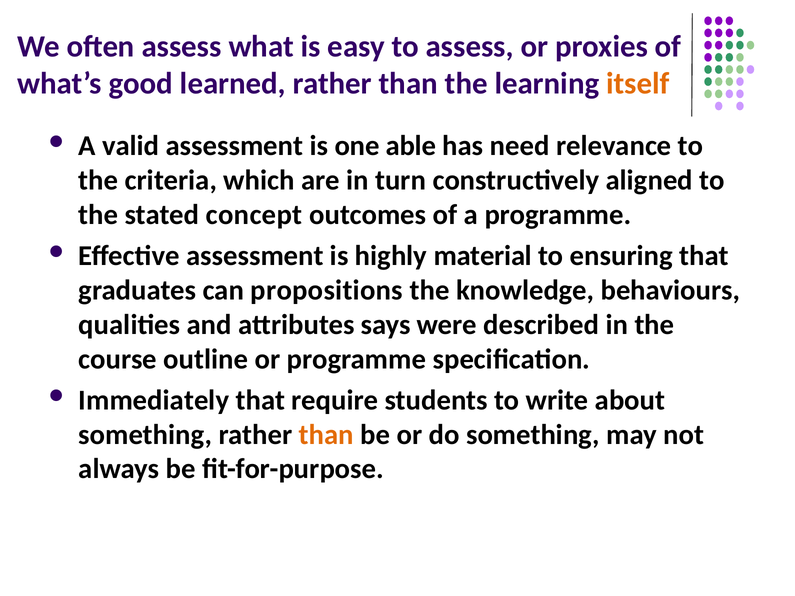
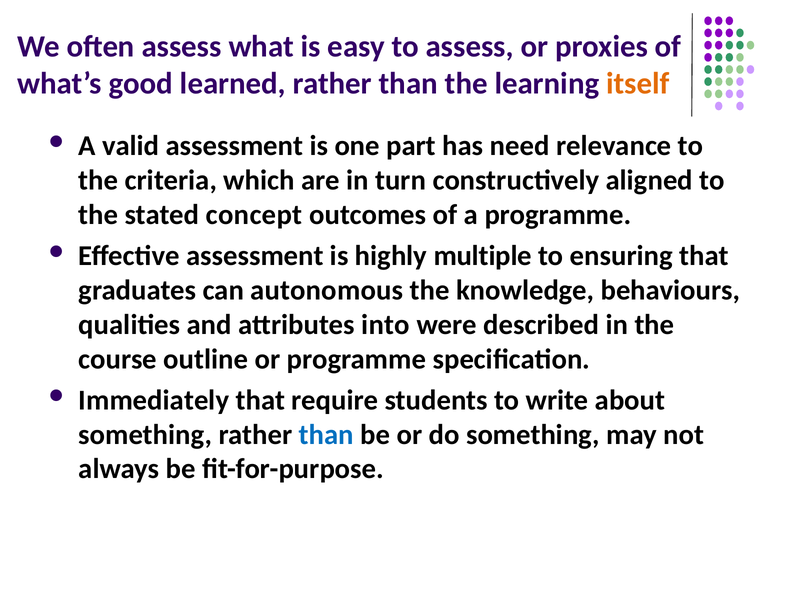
able: able -> part (411, 146)
material: material -> multiple (483, 256)
propositions: propositions -> autonomous (327, 290)
says: says -> into (386, 325)
than colour: orange -> blue (326, 435)
